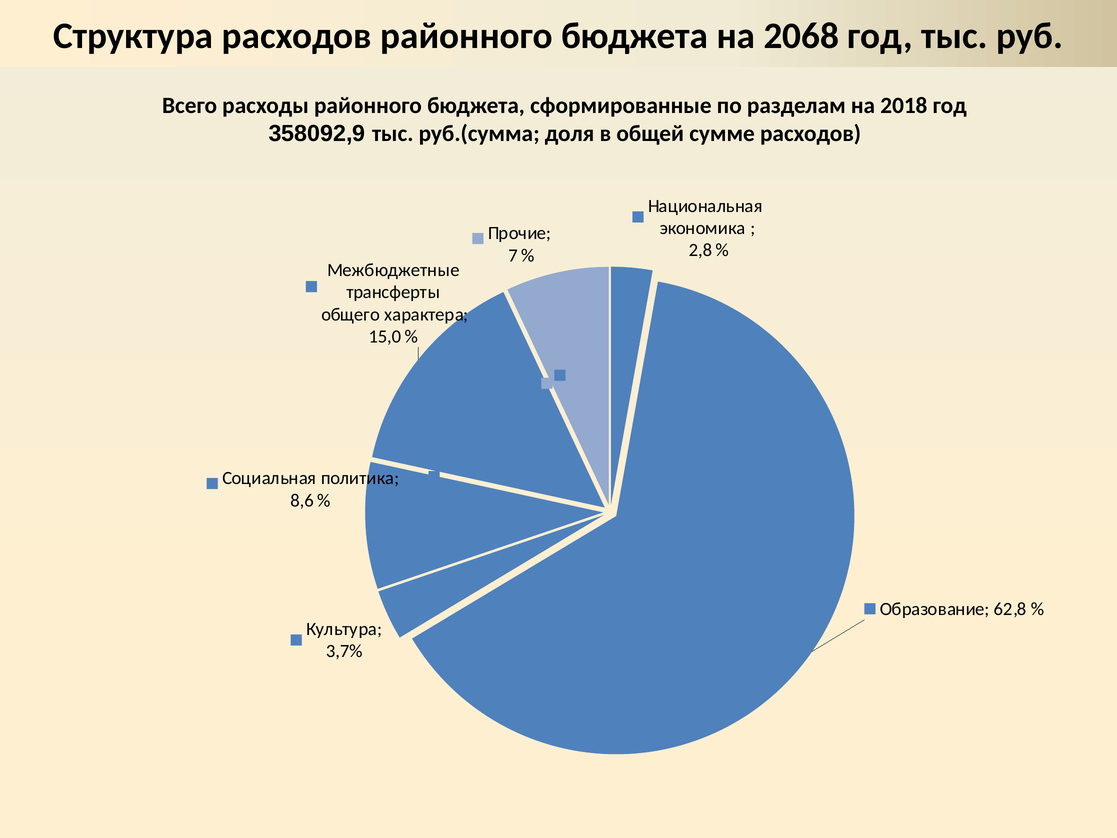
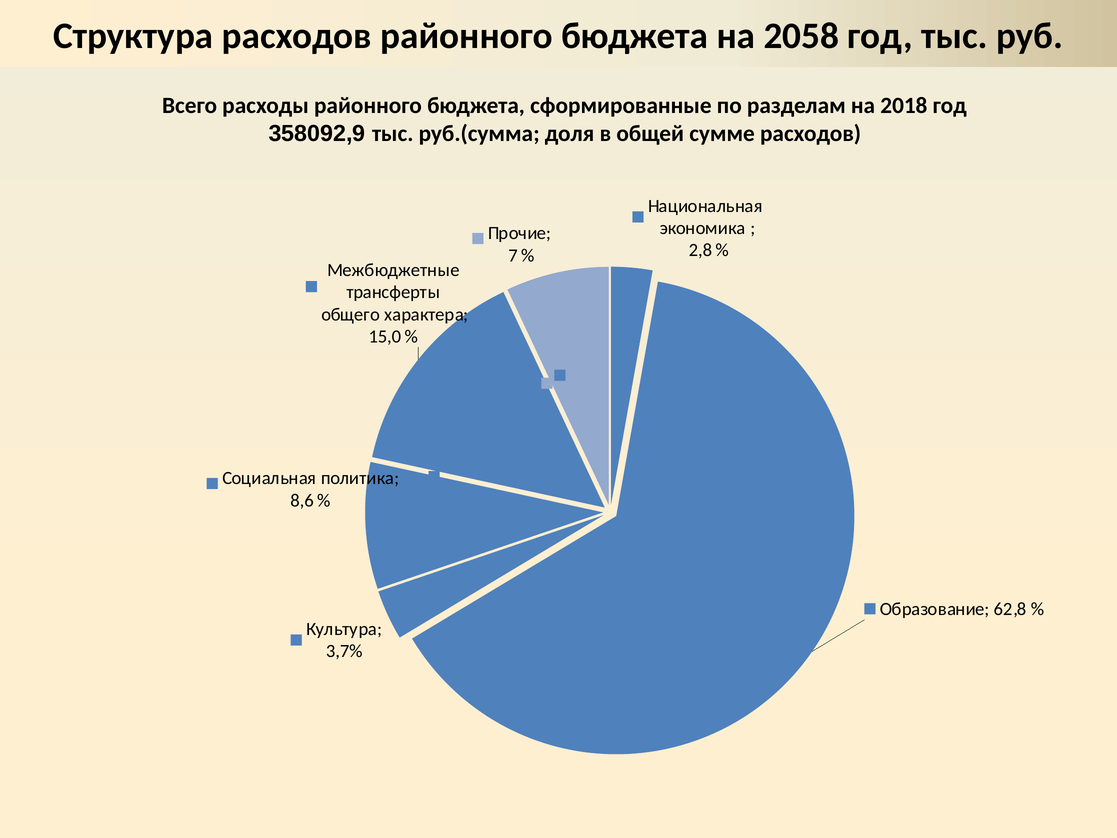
2068: 2068 -> 2058 (801, 36)
